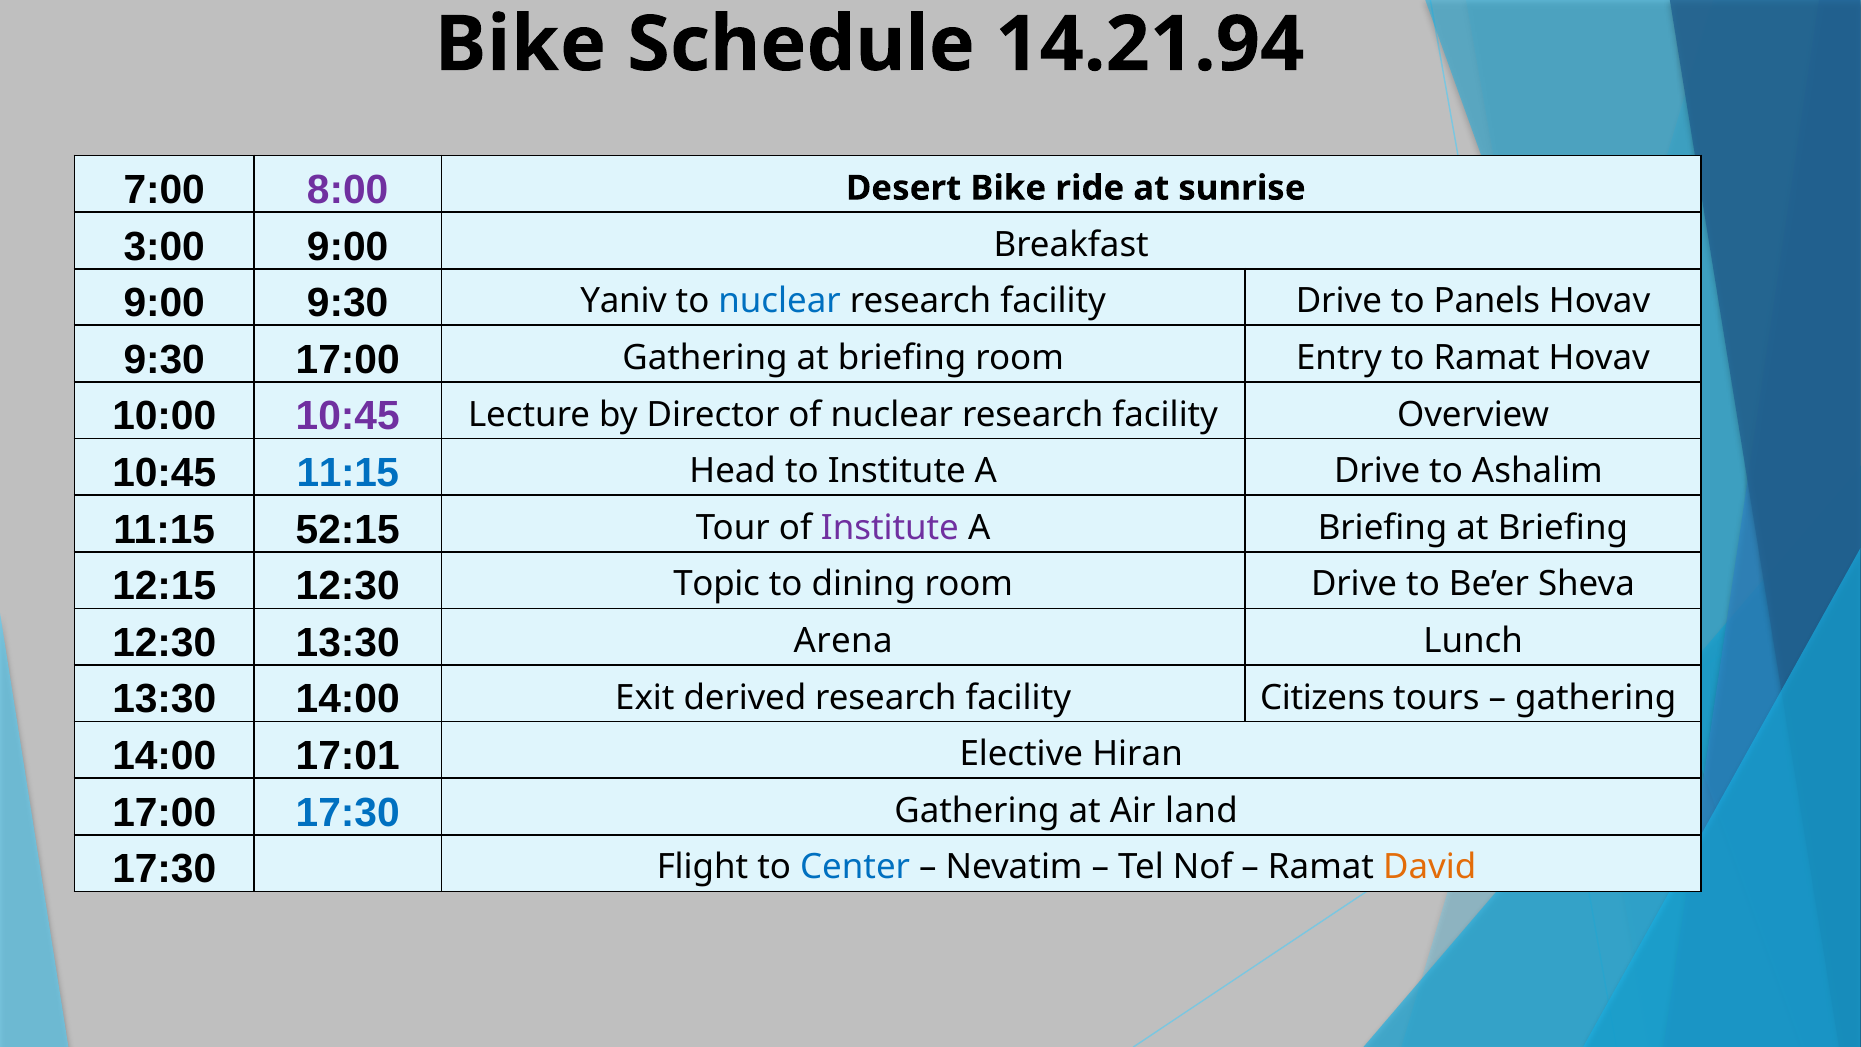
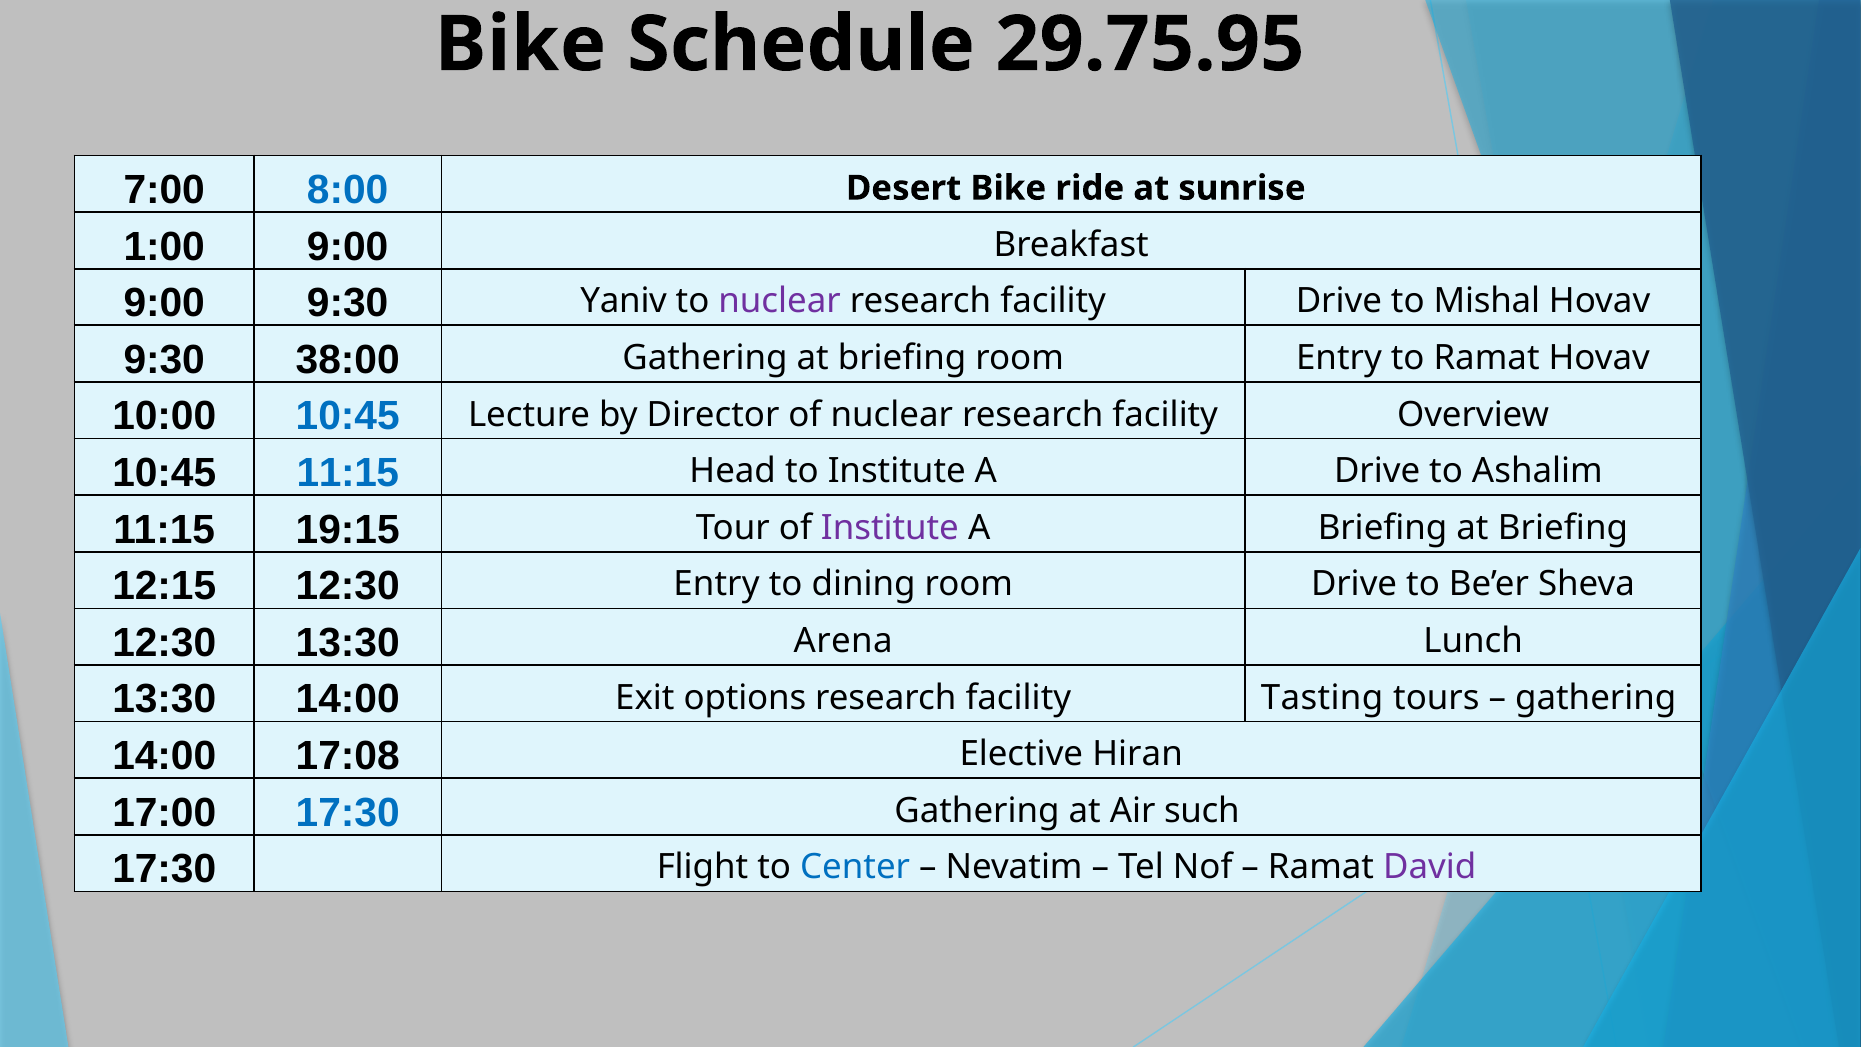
14.21.94: 14.21.94 -> 29.75.95 (1150, 45)
8:00 colour: purple -> blue (348, 190)
3:00: 3:00 -> 1:00 (164, 247)
nuclear colour: blue -> purple (780, 301)
Panels: Panels -> Mishal (1487, 301)
9:30 17:00: 17:00 -> 38:00 (348, 360)
10:45 colour: purple -> blue (348, 416)
52:15: 52:15 -> 19:15 (348, 530)
12:30 Topic: Topic -> Entry (716, 584)
derived: derived -> options (745, 698)
Citizens: Citizens -> Tasting (1322, 698)
17:01: 17:01 -> 17:08 (348, 756)
land: land -> such (1202, 811)
David colour: orange -> purple (1430, 867)
